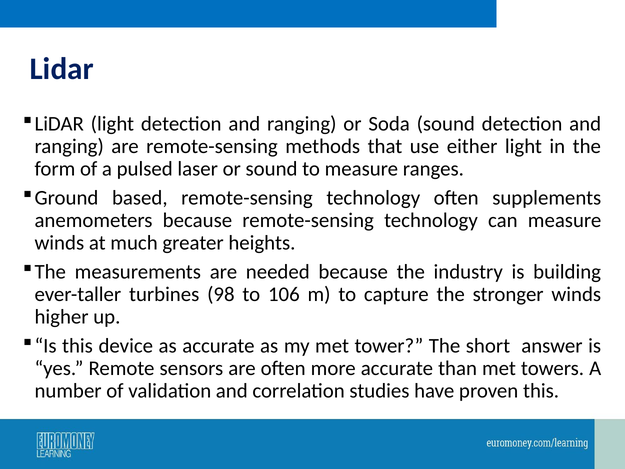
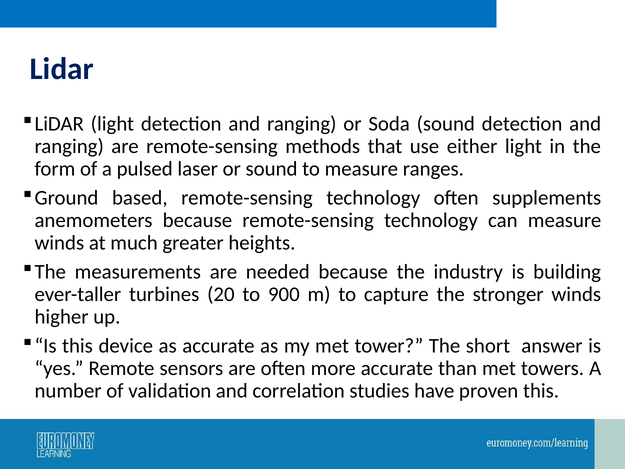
98: 98 -> 20 (221, 294)
106: 106 -> 900 (284, 294)
